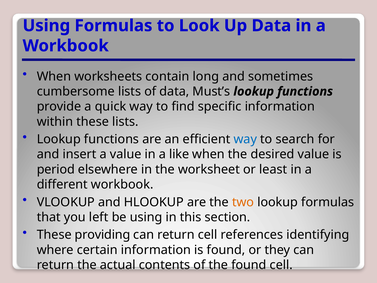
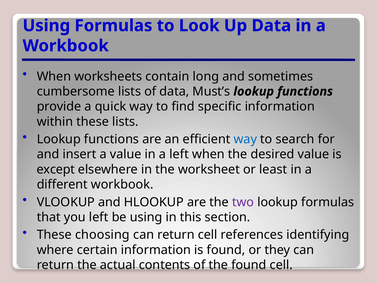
a like: like -> left (179, 154)
period: period -> except (56, 169)
two colour: orange -> purple (243, 202)
providing: providing -> choosing (102, 235)
